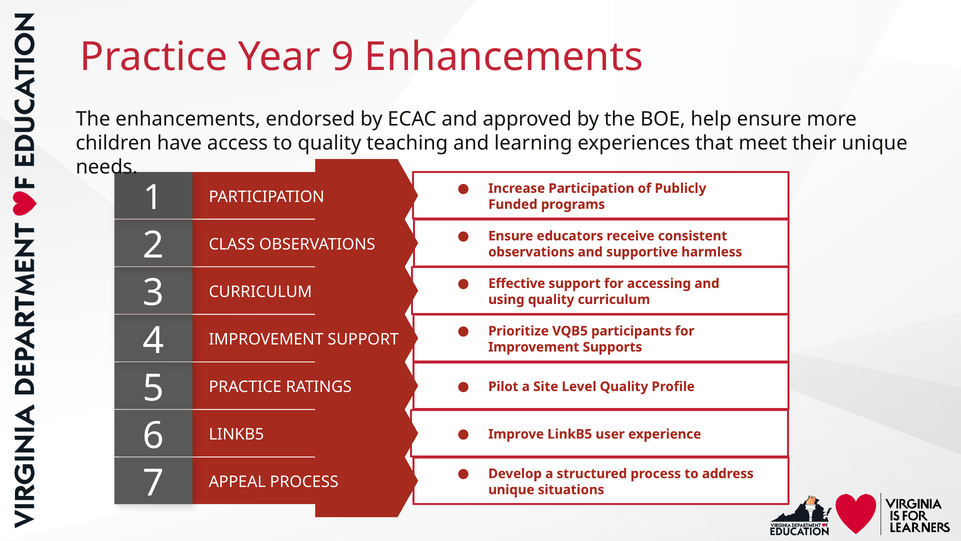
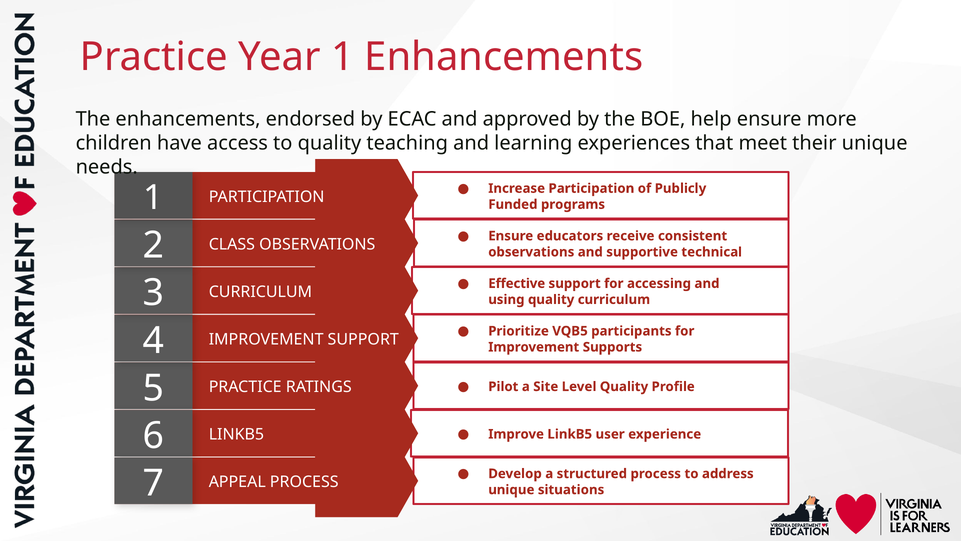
Year 9: 9 -> 1 (343, 57)
harmless: harmless -> technical (712, 252)
